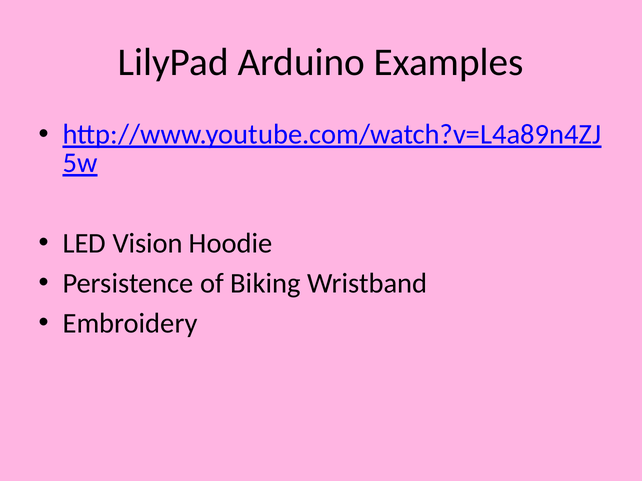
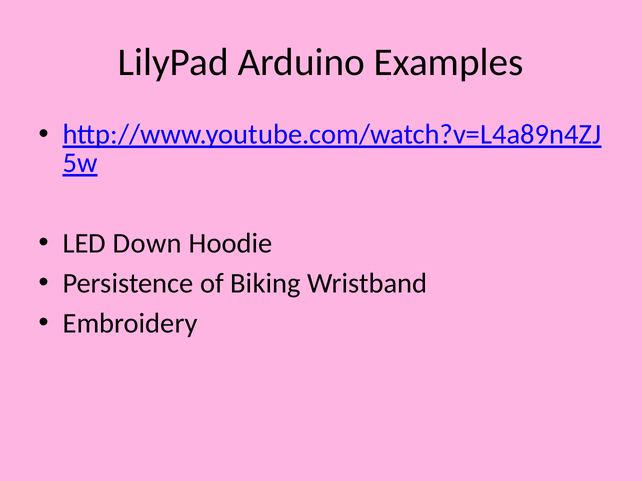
Vision: Vision -> Down (147, 244)
